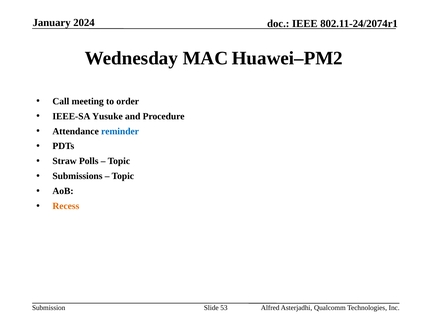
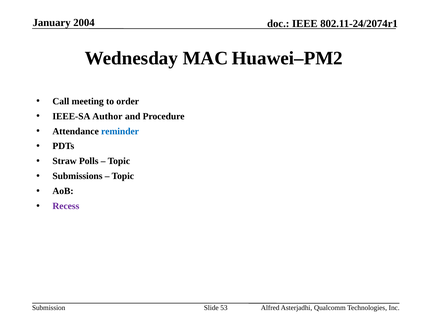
2024: 2024 -> 2004 (84, 23)
Yusuke: Yusuke -> Author (107, 116)
Recess colour: orange -> purple (66, 206)
